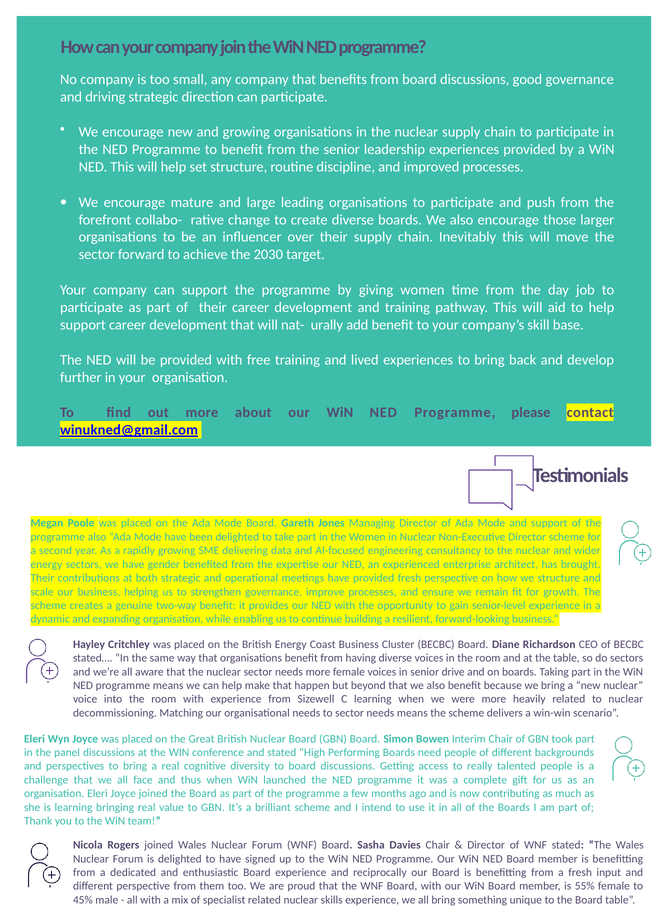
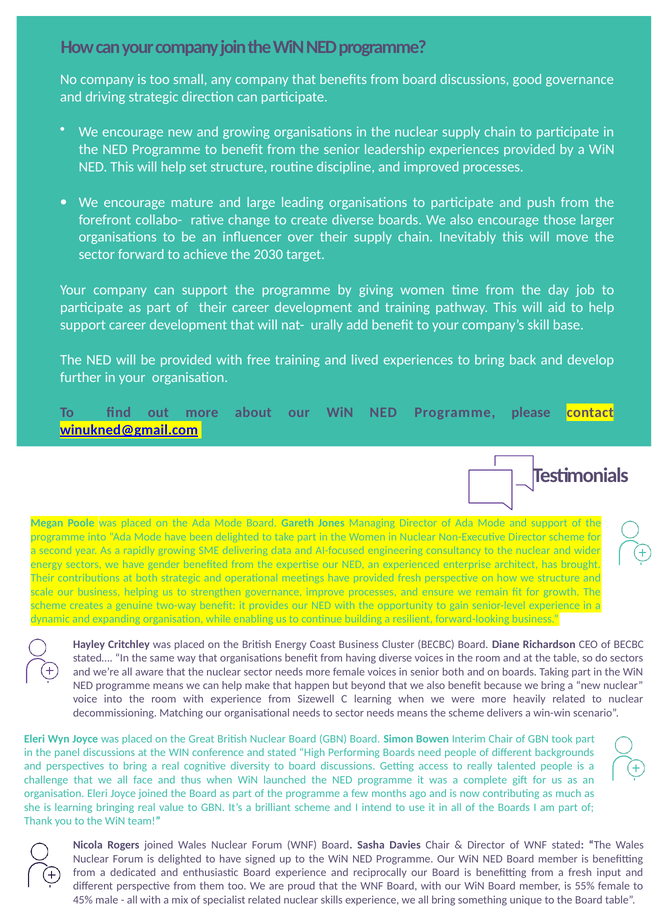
programme also: also -> into (97, 536)
senior drive: drive -> both (453, 671)
